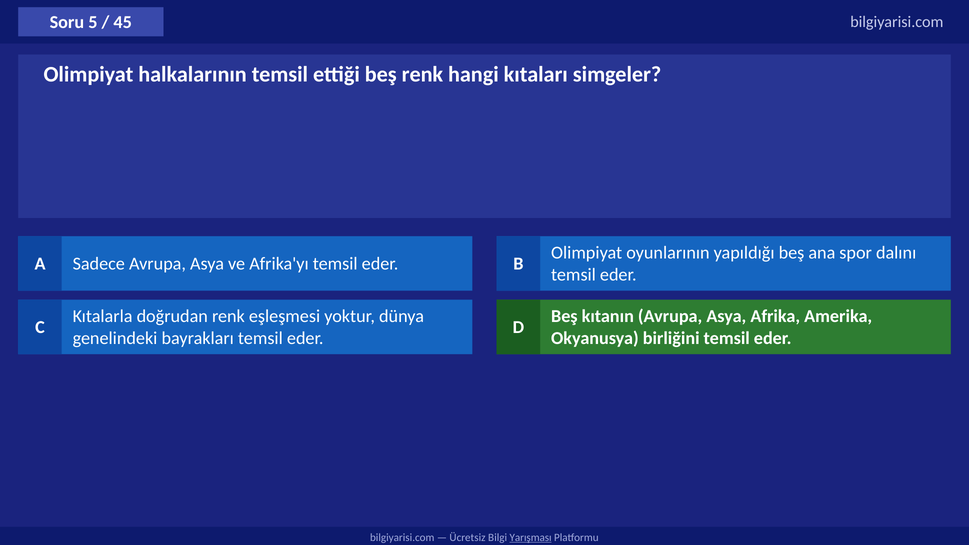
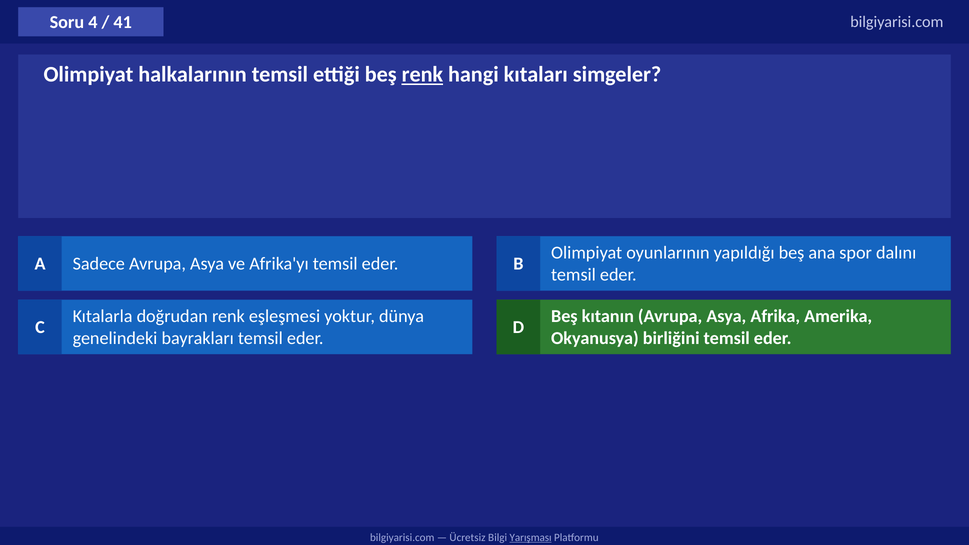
5: 5 -> 4 (93, 22)
45: 45 -> 41 (123, 22)
renk underline: none -> present (422, 75)
